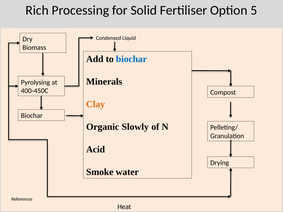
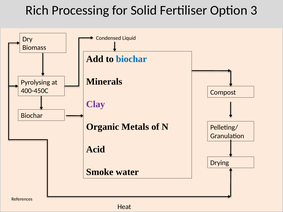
5: 5 -> 3 (254, 10)
Clay colour: orange -> purple (96, 104)
Slowly: Slowly -> Metals (135, 127)
